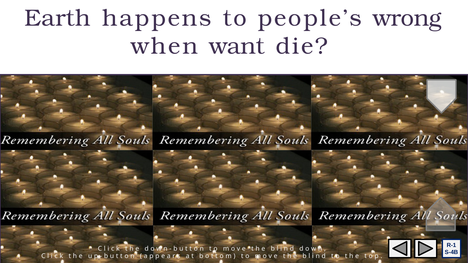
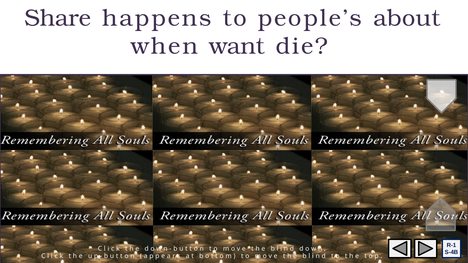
Earth: Earth -> Share (58, 18)
wrong: wrong -> about (407, 18)
